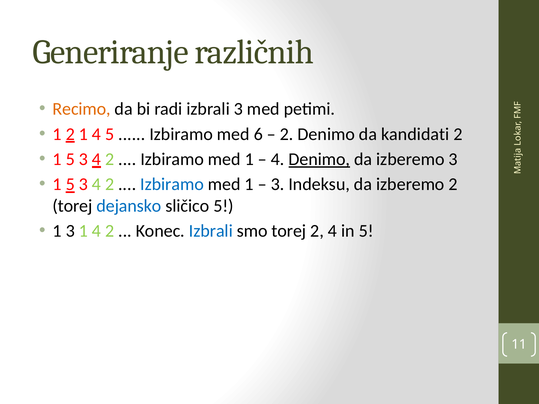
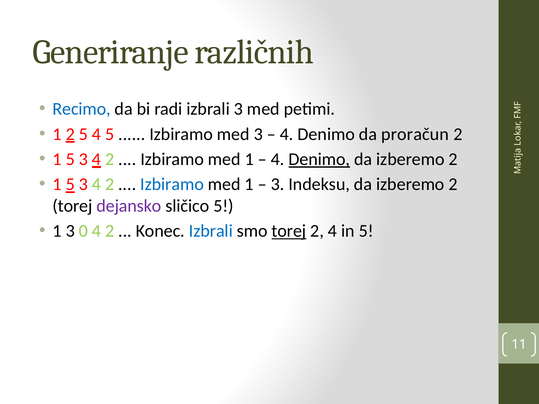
Recimo colour: orange -> blue (82, 109)
2 1: 1 -> 5 (83, 134)
med 6: 6 -> 3 (258, 134)
2: 2 -> 4 (287, 134)
kandidati: kandidati -> proračun (415, 134)
3: 3 -> 2 (453, 159)
dejansko colour: blue -> purple (129, 206)
3 1: 1 -> 0 (83, 231)
torej underline: none -> present (289, 231)
